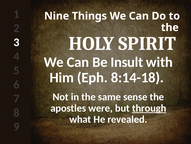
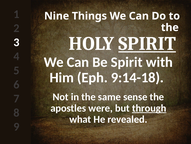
SPIRIT underline: none -> present (147, 43)
Be Insult: Insult -> Spirit (127, 62)
8:14-18: 8:14-18 -> 9:14-18 (137, 77)
